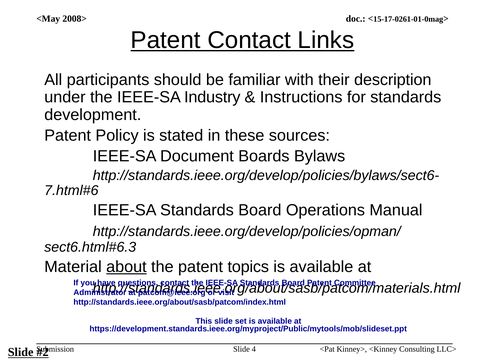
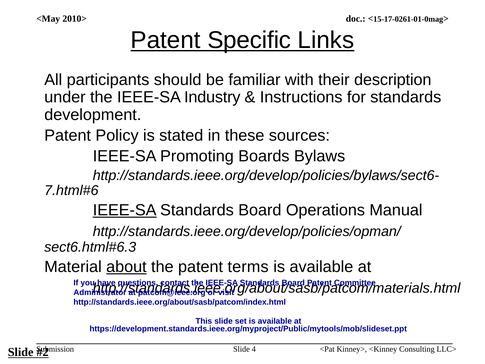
2008>: 2008> -> 2010> (75, 19)
Patent Contact: Contact -> Specific (249, 40)
Document: Document -> Promoting (197, 156)
IEEE-SA underline: none -> present (125, 210)
topics: topics -> terms (248, 267)
